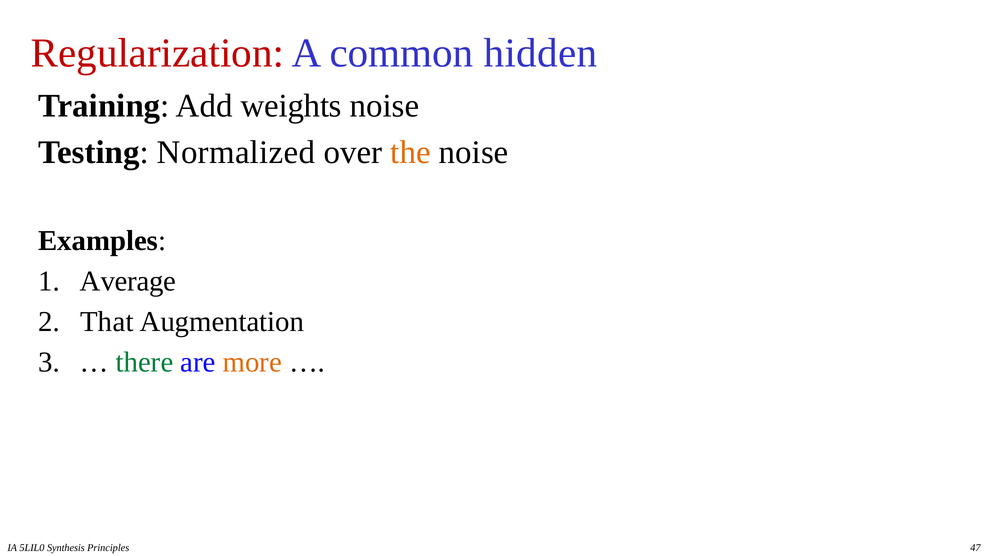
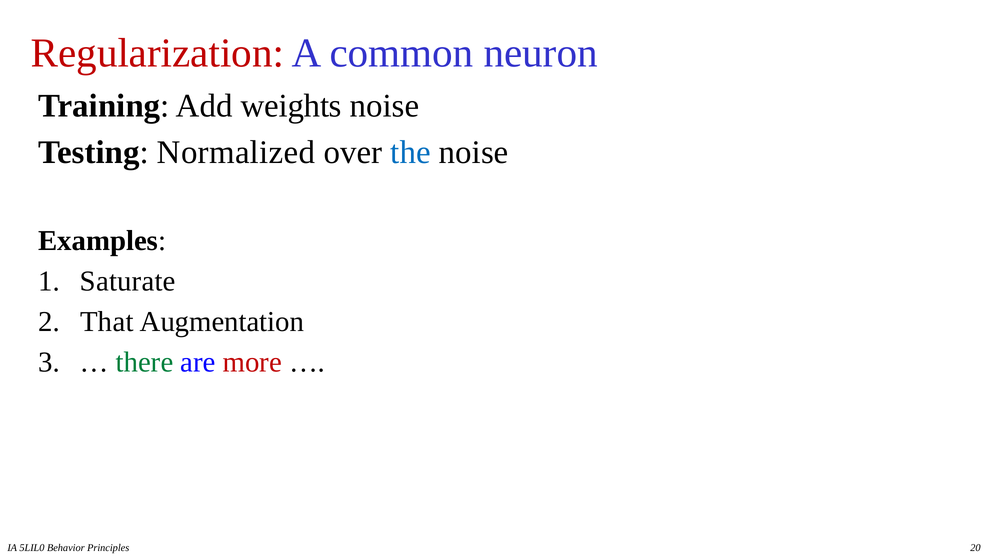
hidden: hidden -> neuron (541, 53)
the colour: orange -> blue (411, 152)
Average: Average -> Saturate (128, 281)
more colour: orange -> red (252, 362)
Synthesis: Synthesis -> Behavior (66, 548)
47: 47 -> 20 (975, 548)
